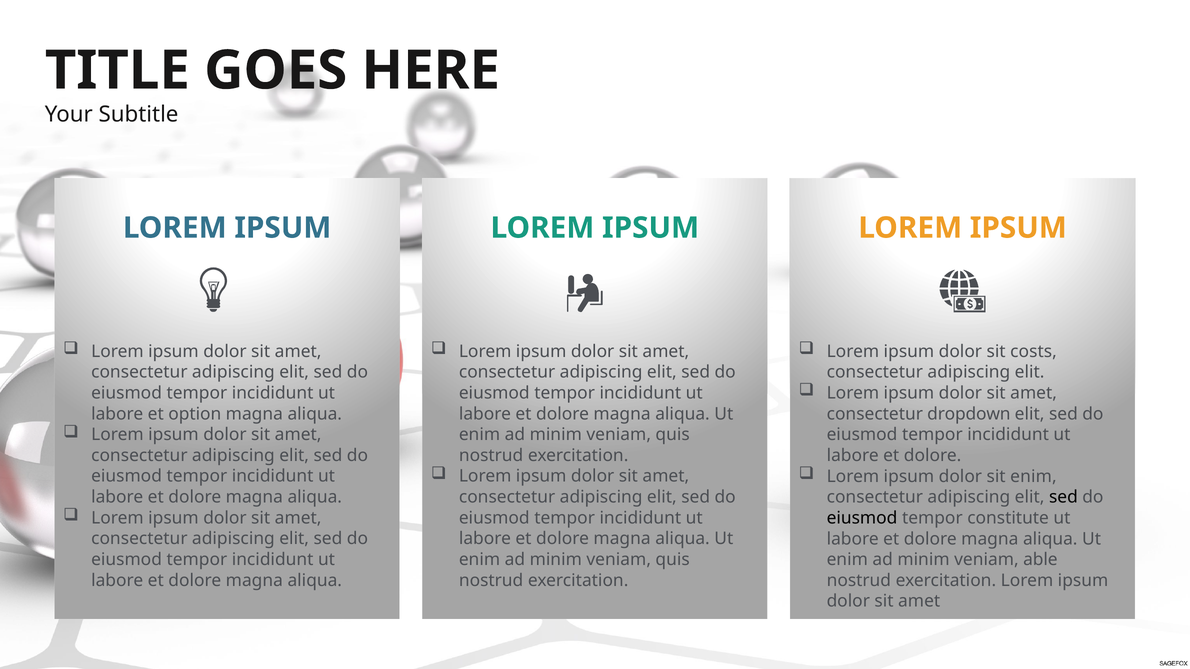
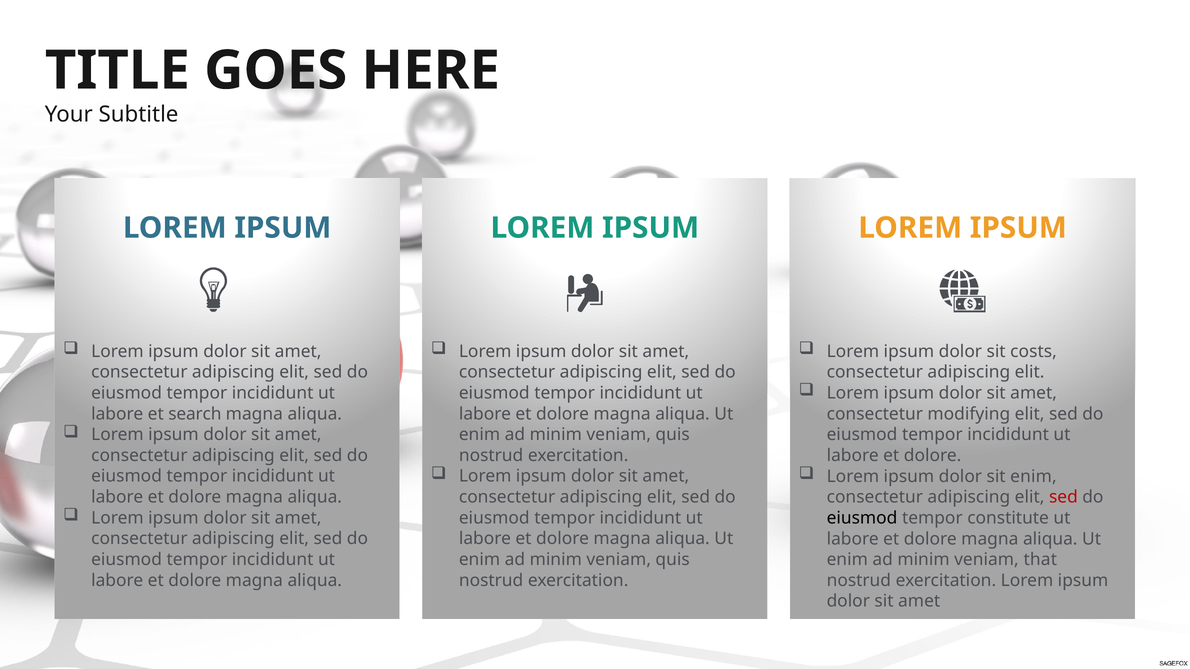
option: option -> search (195, 414)
dropdown: dropdown -> modifying (969, 414)
sed colour: black -> red (1063, 497)
able: able -> that (1040, 560)
